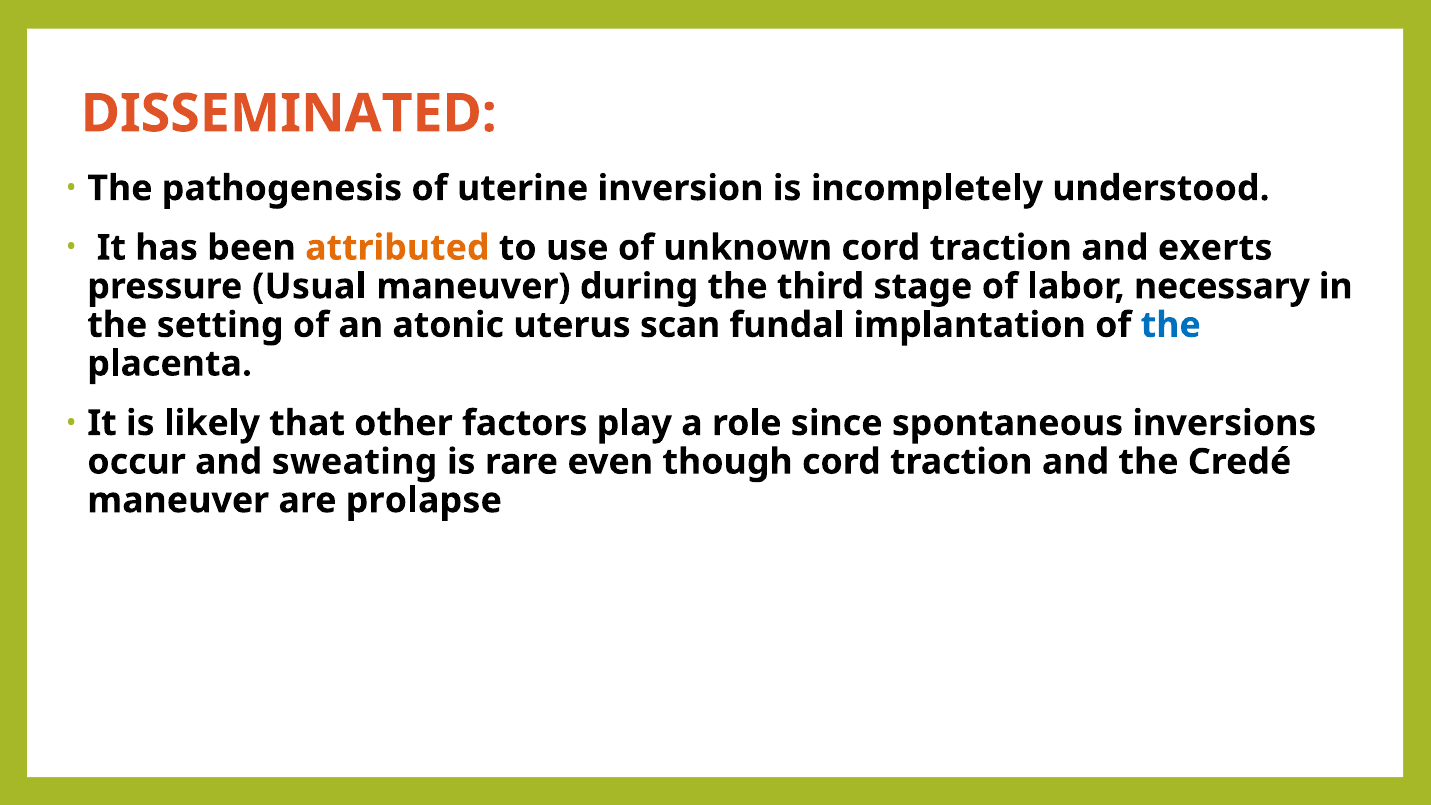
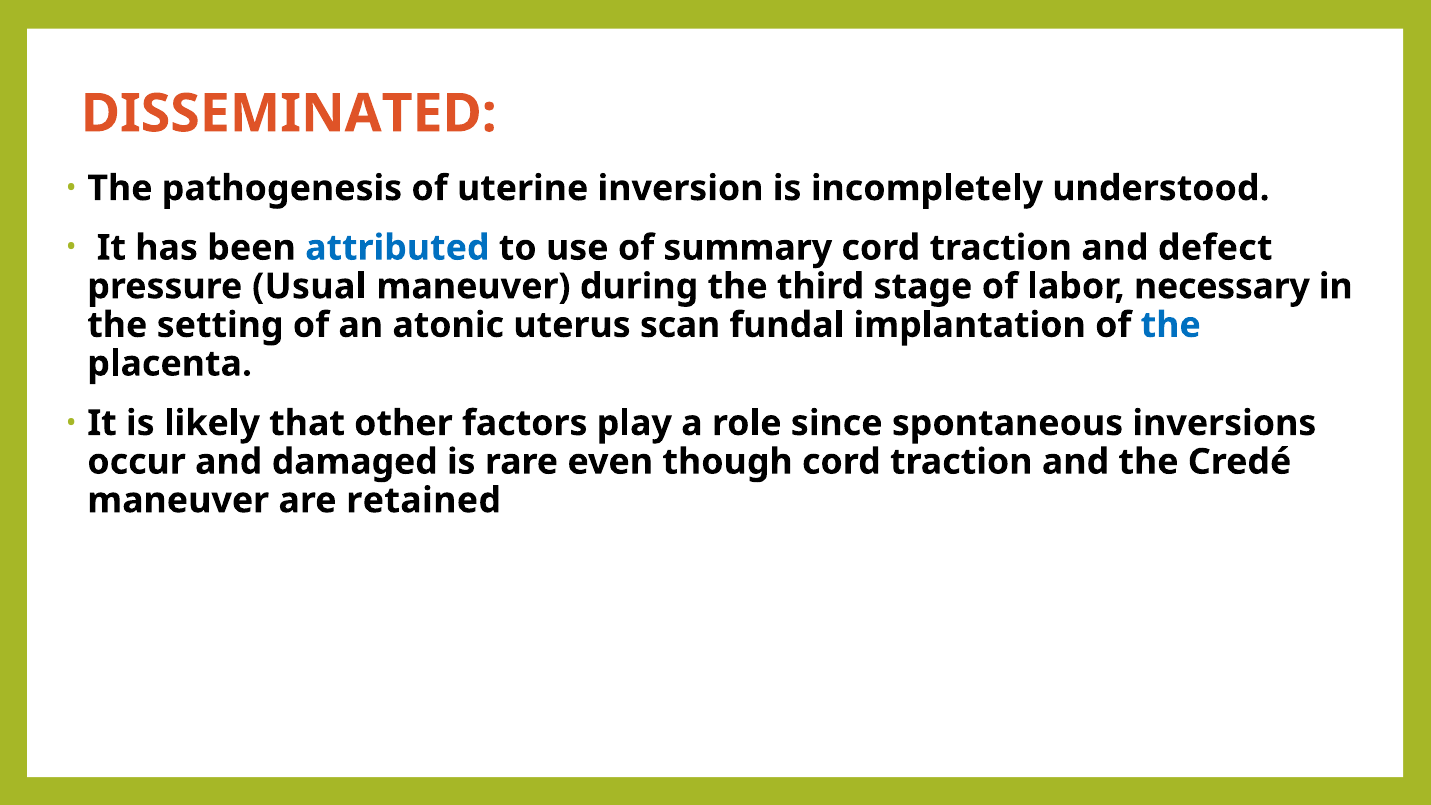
attributed colour: orange -> blue (397, 248)
unknown: unknown -> summary (748, 248)
exerts: exerts -> defect (1215, 248)
sweating: sweating -> damaged (355, 462)
prolapse: prolapse -> retained (424, 500)
